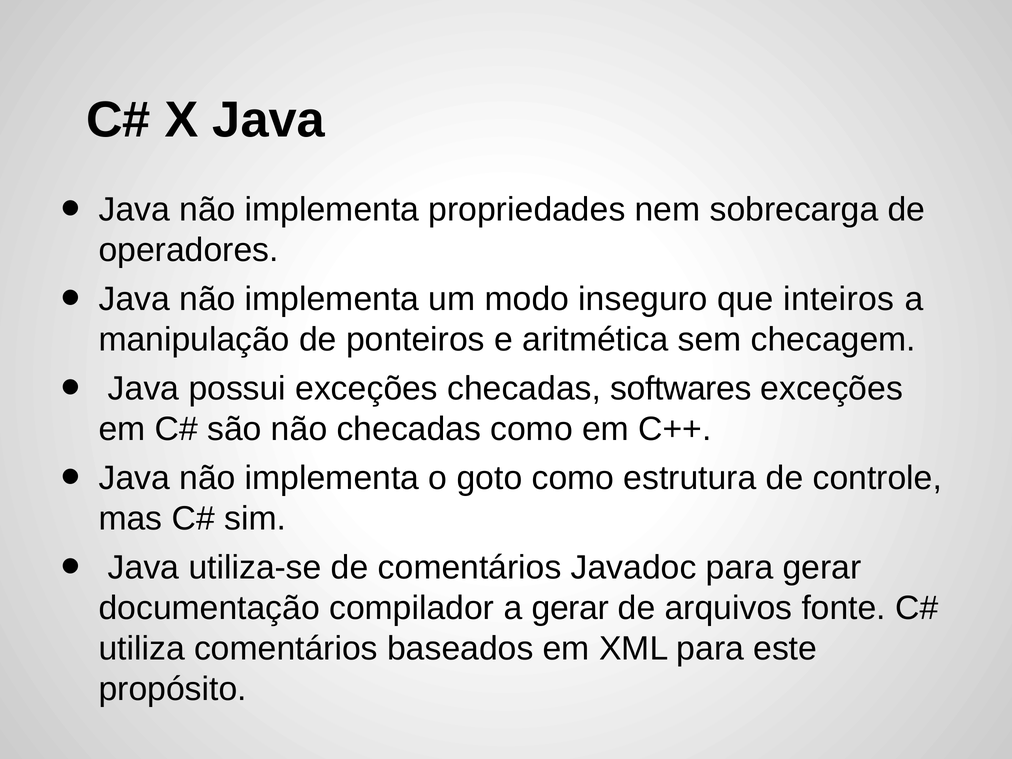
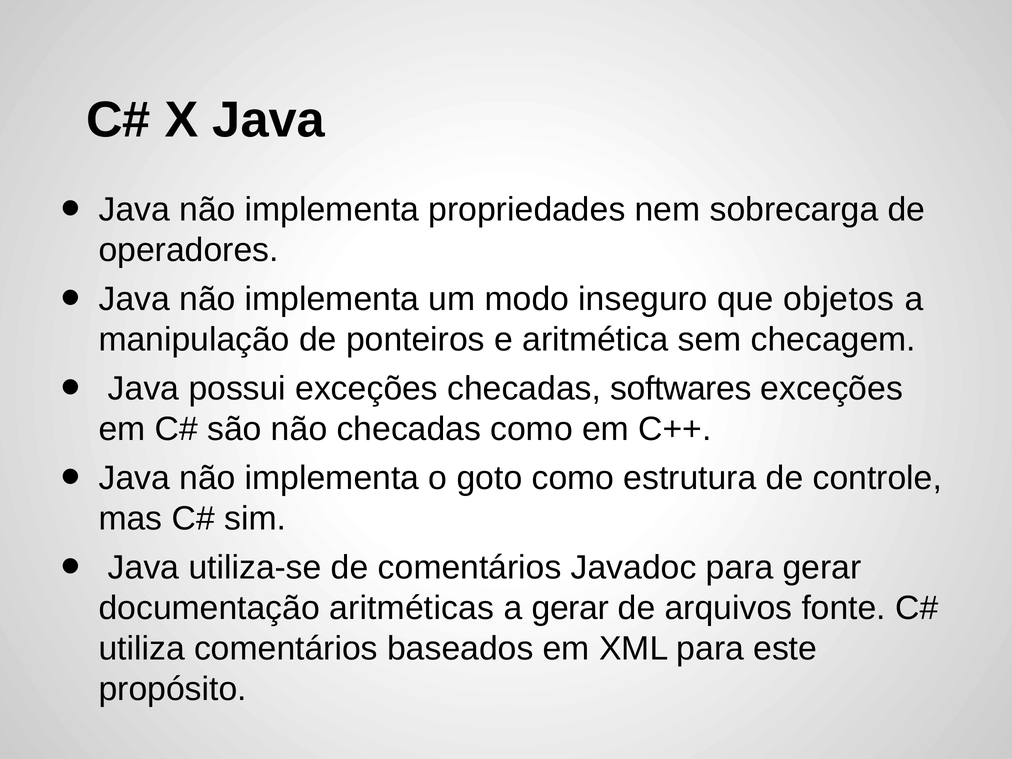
inteiros: inteiros -> objetos (839, 299)
compilador: compilador -> aritméticas (412, 608)
